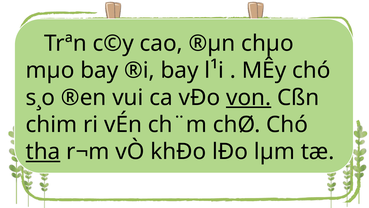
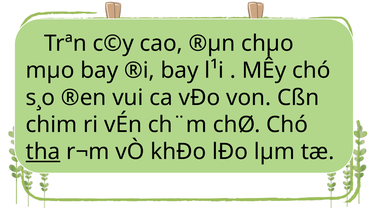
von underline: present -> none (249, 97)
